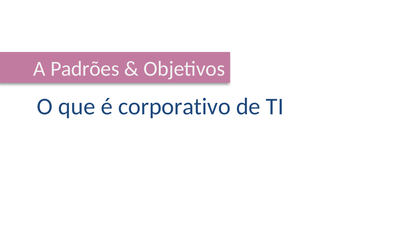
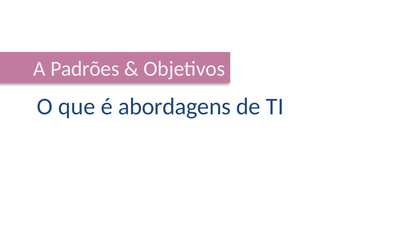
corporativo: corporativo -> abordagens (174, 107)
